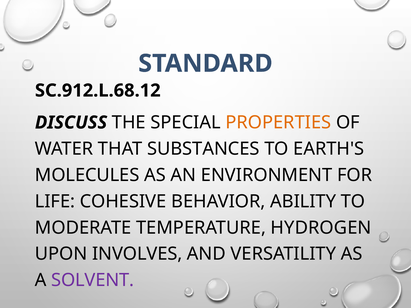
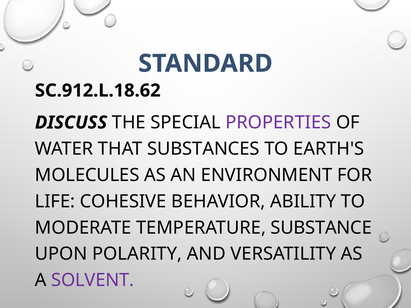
SC.912.L.68.12: SC.912.L.68.12 -> SC.912.L.18.62 (98, 91)
PROPERTIES colour: orange -> purple (278, 123)
HYDROGEN: HYDROGEN -> SUBSTANCE (321, 228)
INVOLVES: INVOLVES -> POLARITY (137, 254)
